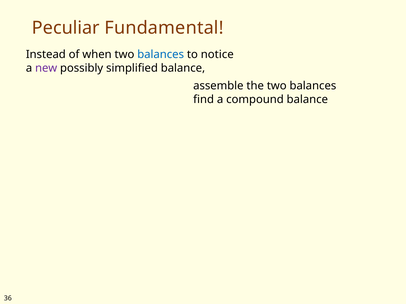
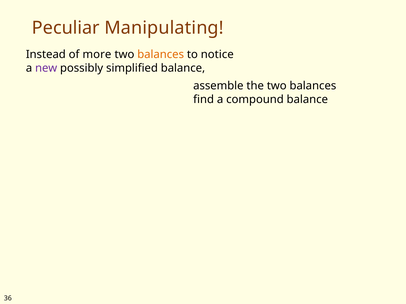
Fundamental: Fundamental -> Manipulating (164, 28)
when: when -> more (97, 55)
balances colour: blue -> orange (161, 55)
